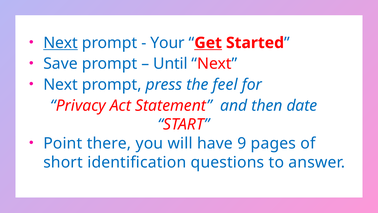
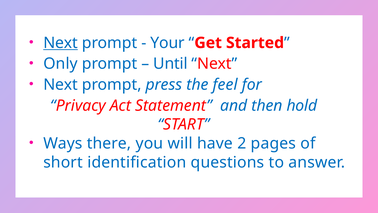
Get underline: present -> none (208, 43)
Save: Save -> Only (60, 64)
date: date -> hold (302, 105)
Point: Point -> Ways (63, 143)
9: 9 -> 2 (242, 143)
